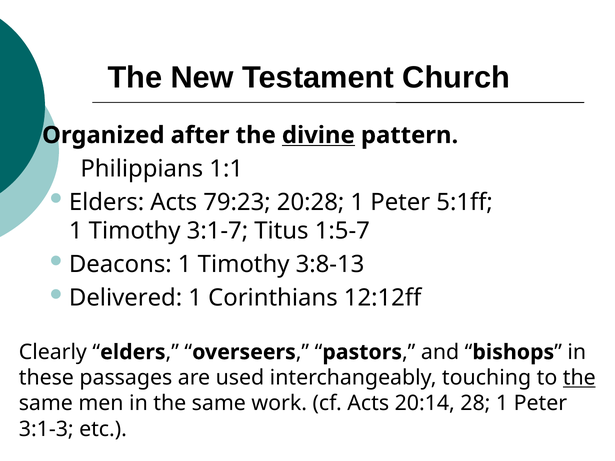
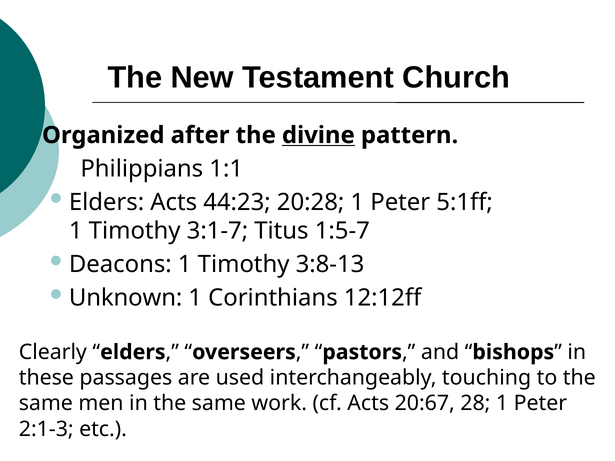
79:23: 79:23 -> 44:23 (237, 202)
Delivered: Delivered -> Unknown (126, 298)
the underline: present -> none (579, 378)
20:14: 20:14 -> 20:67 (425, 404)
3:1-3: 3:1-3 -> 2:1-3 (46, 429)
